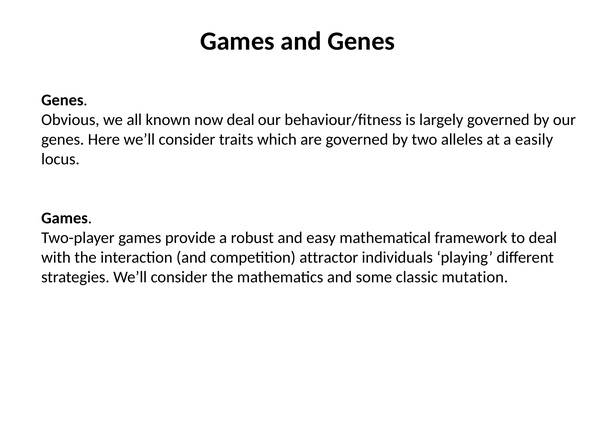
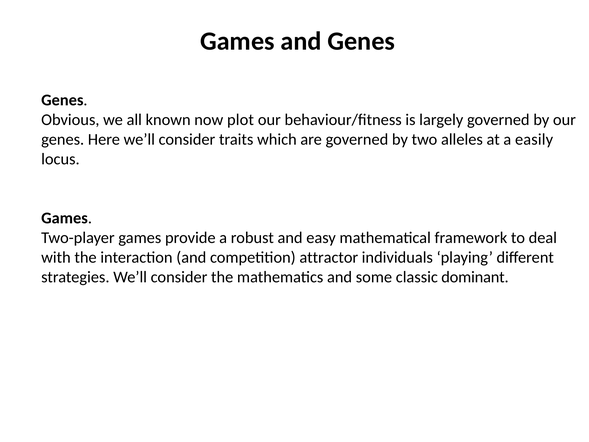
now deal: deal -> plot (241, 120)
mutation: mutation -> dominant (475, 277)
